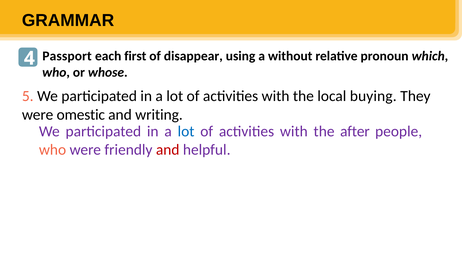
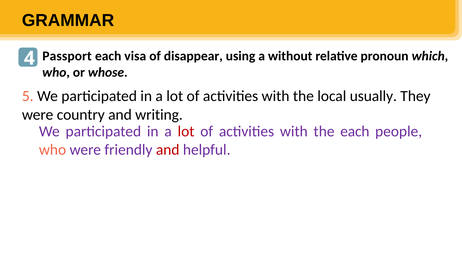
first: first -> visa (135, 56)
buying: buying -> usually (373, 96)
omestic: omestic -> country (81, 115)
lot colour: blue -> red (186, 131)
the after: after -> each (355, 131)
